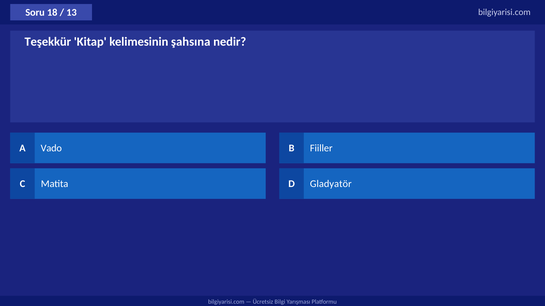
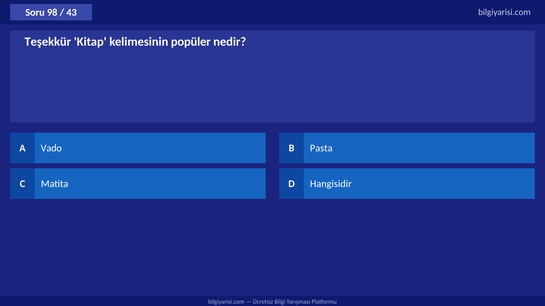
18: 18 -> 98 (52, 12)
13: 13 -> 43 (72, 12)
şahsına: şahsına -> popüler (191, 42)
Fiiller: Fiiller -> Pasta (321, 148)
Gladyatör: Gladyatör -> Hangisidir (331, 184)
